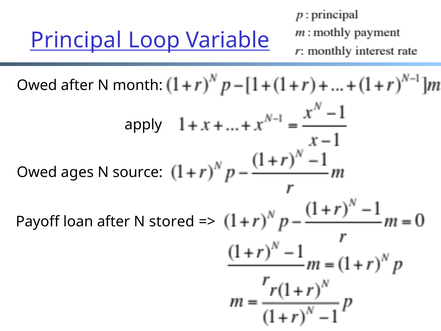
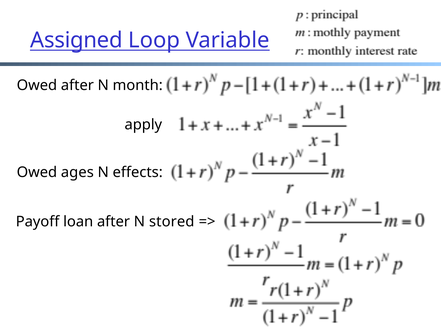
Principal: Principal -> Assigned (76, 40)
source: source -> effects (138, 172)
